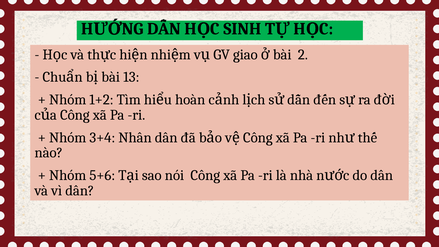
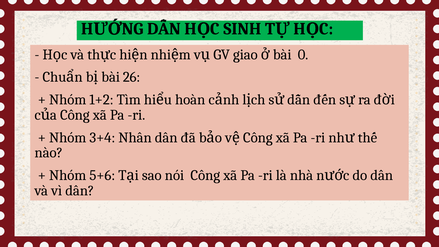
2: 2 -> 0 (303, 55)
13: 13 -> 26 (132, 77)
